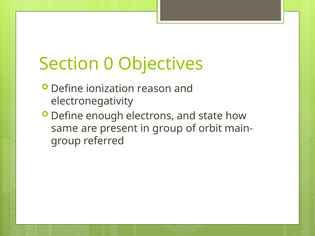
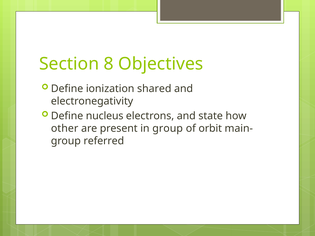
0: 0 -> 8 (109, 64)
reason: reason -> shared (154, 89)
enough: enough -> nucleus (105, 116)
same: same -> other (65, 129)
